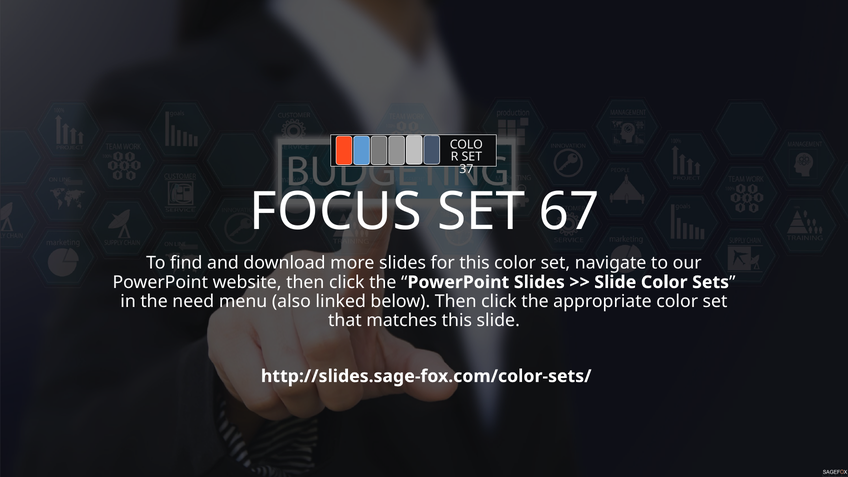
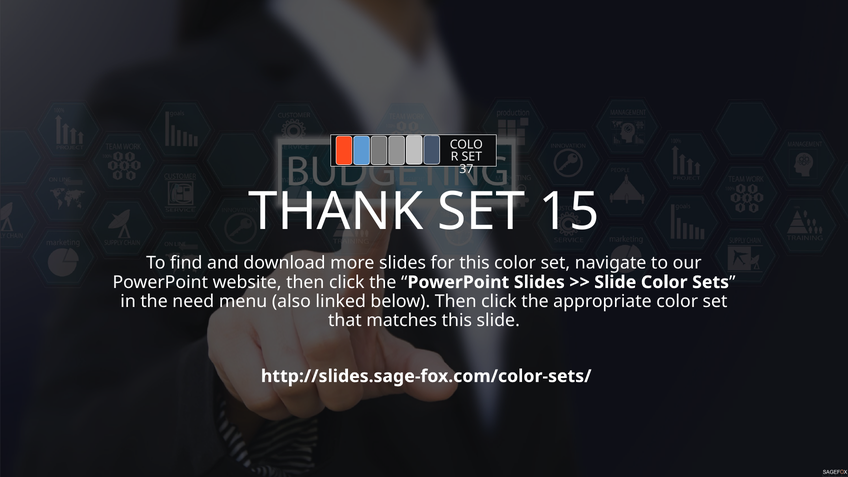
FOCUS: FOCUS -> THANK (336, 212)
67: 67 -> 15 (569, 212)
